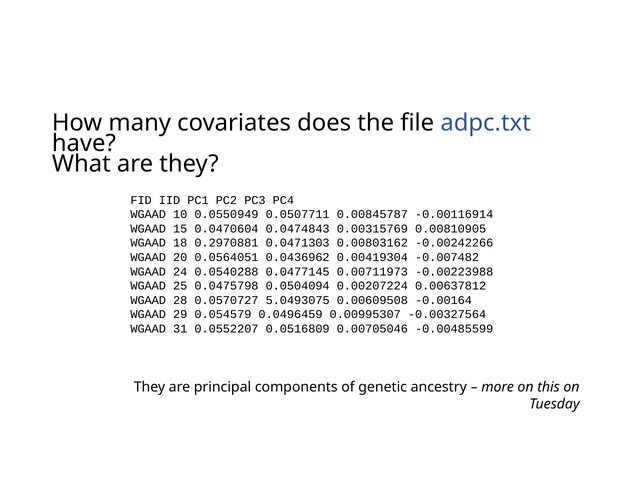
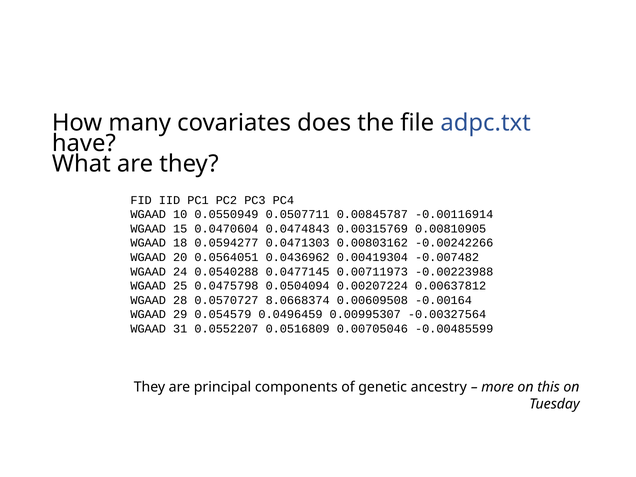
0.2970881: 0.2970881 -> 0.0594277 (226, 243)
5.0493075: 5.0493075 -> 8.0668374 (298, 300)
